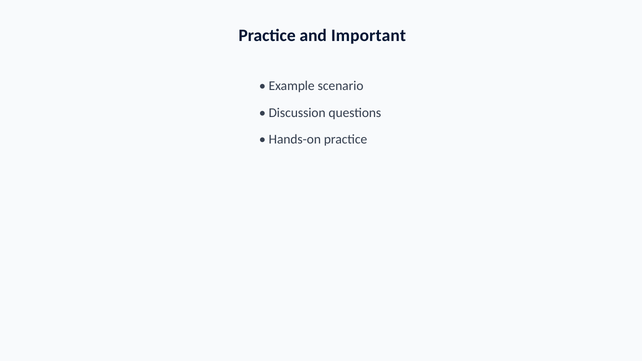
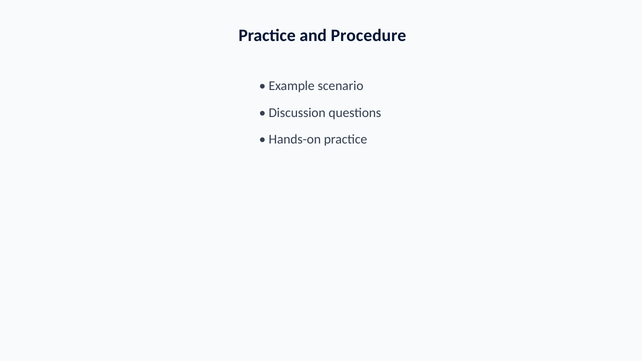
Important: Important -> Procedure (369, 36)
